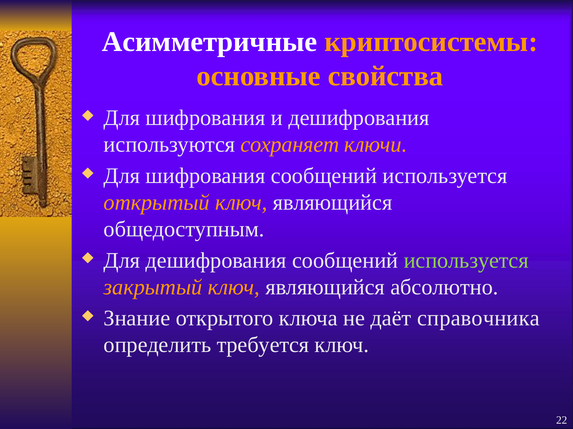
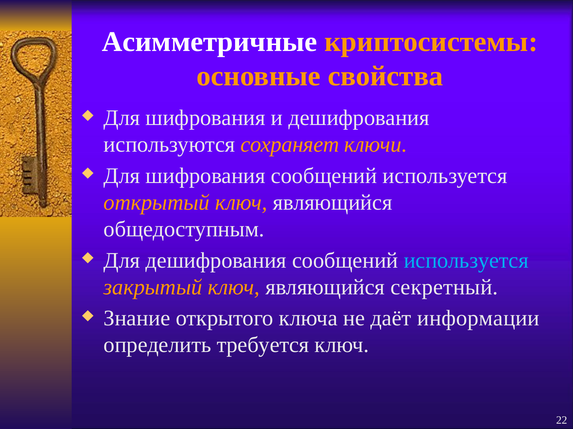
используется colour: light green -> light blue (466, 261)
абсолютно: абсолютно -> секретный (444, 288)
справочника: справочника -> информации (478, 319)
